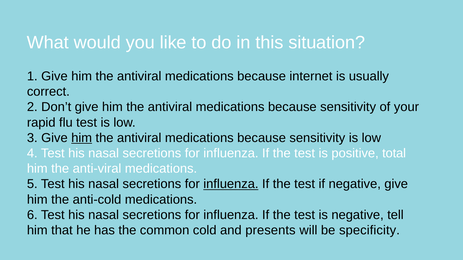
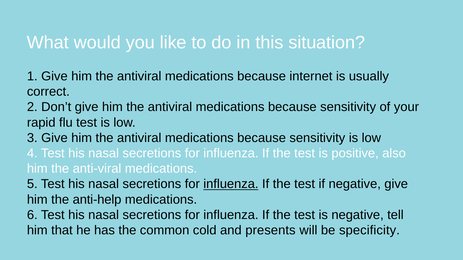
him underline: present -> none (82, 138)
total: total -> also (394, 154)
anti-cold: anti-cold -> anti-help (97, 200)
